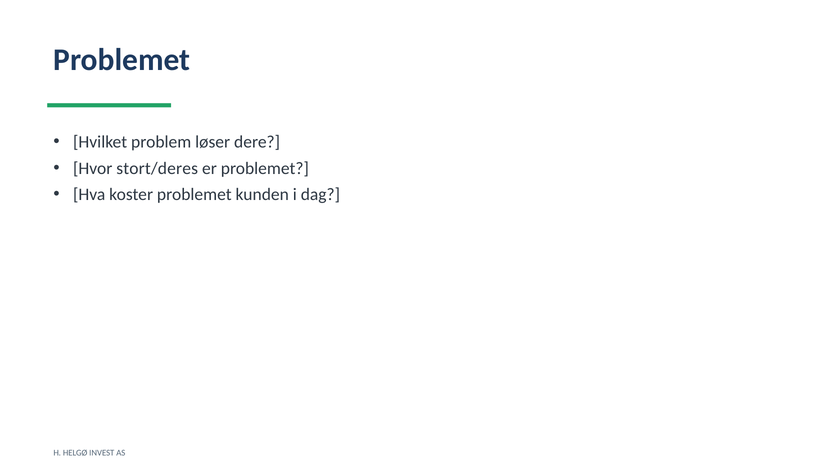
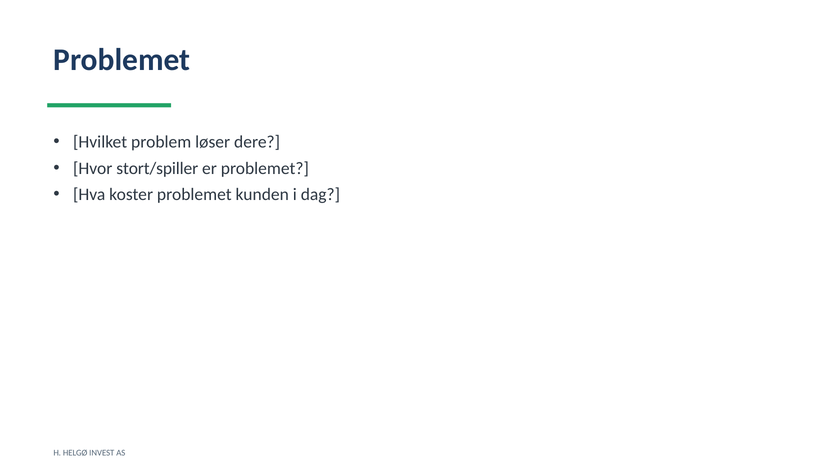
stort/deres: stort/deres -> stort/spiller (157, 168)
